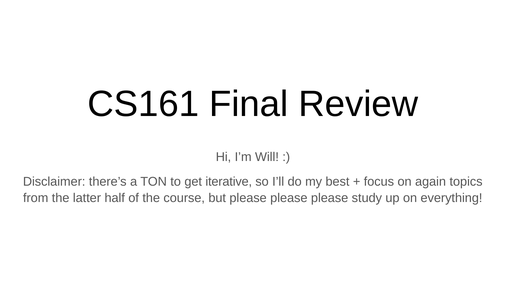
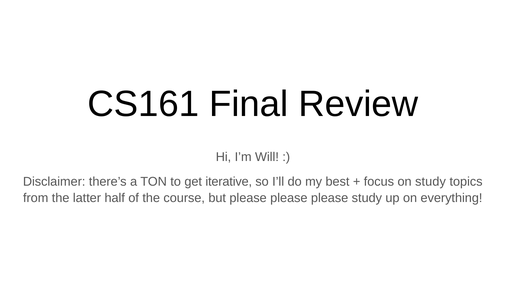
on again: again -> study (430, 181)
